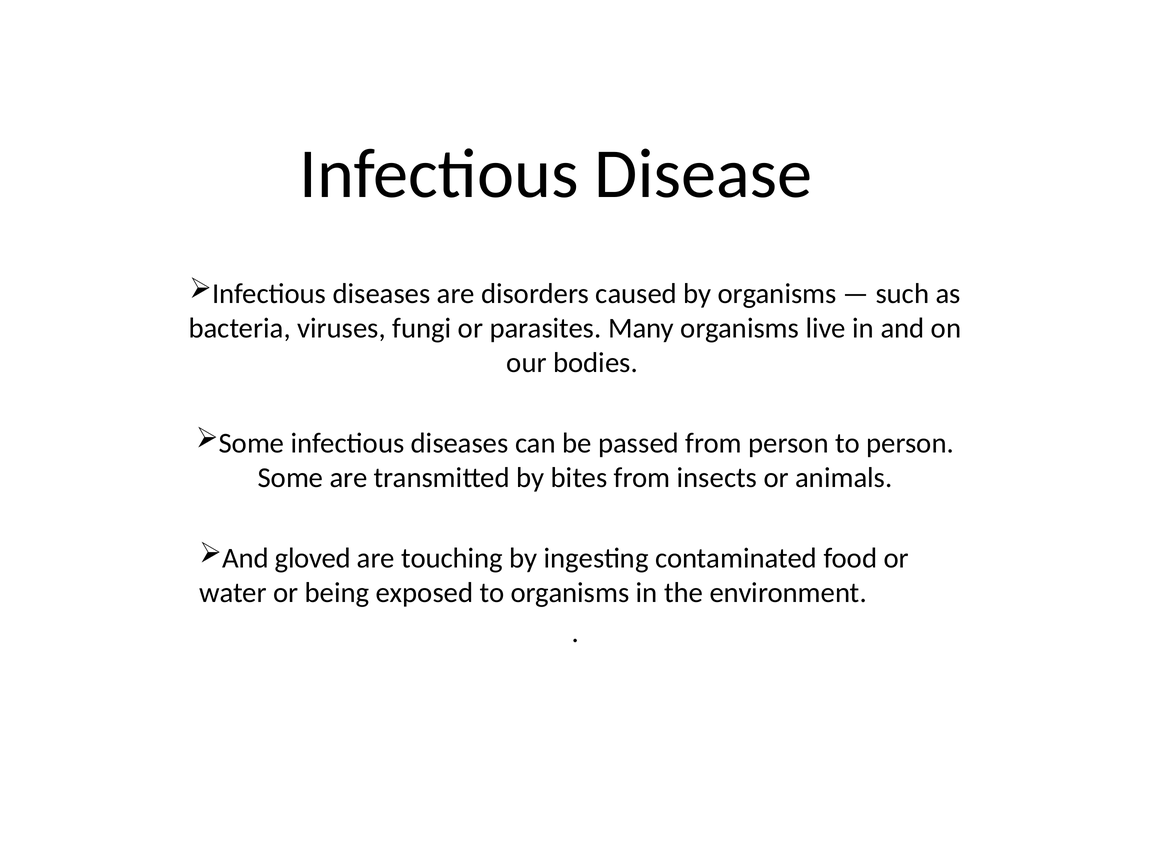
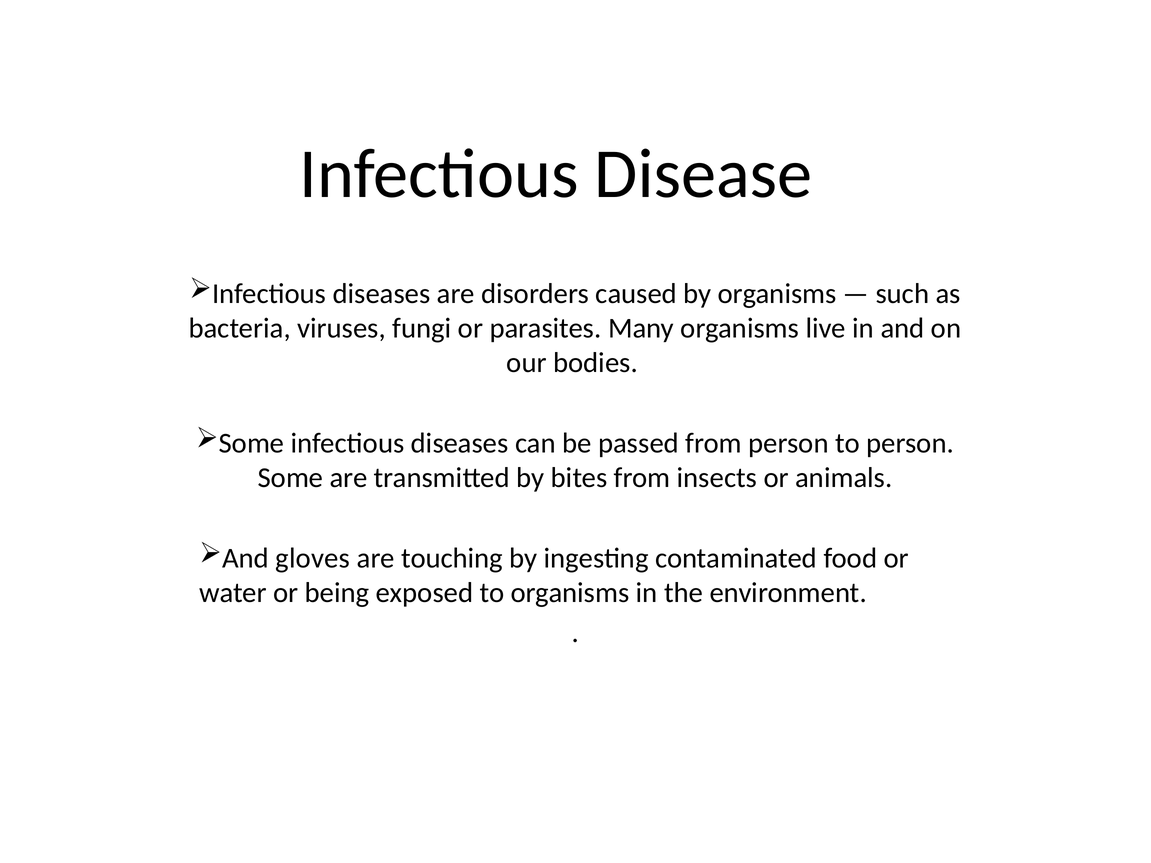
gloved: gloved -> gloves (313, 558)
